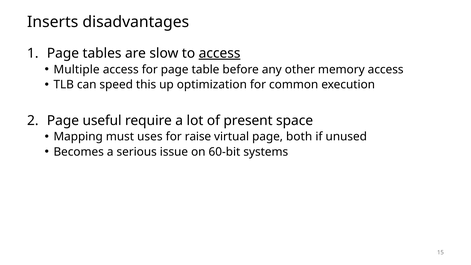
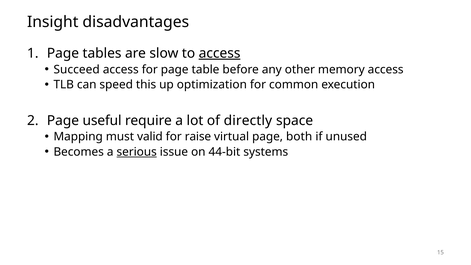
Inserts: Inserts -> Insight (53, 22)
Multiple: Multiple -> Succeed (77, 70)
present: present -> directly (248, 120)
uses: uses -> valid (150, 137)
serious underline: none -> present (137, 152)
60-bit: 60-bit -> 44-bit (224, 152)
